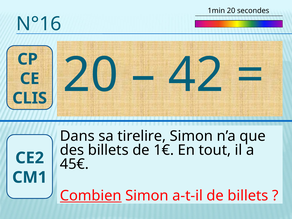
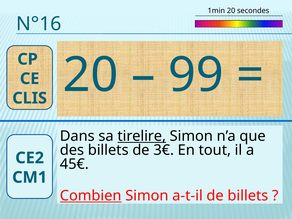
42: 42 -> 99 (196, 75)
tirelire underline: none -> present (142, 136)
1€: 1€ -> 3€ (164, 150)
